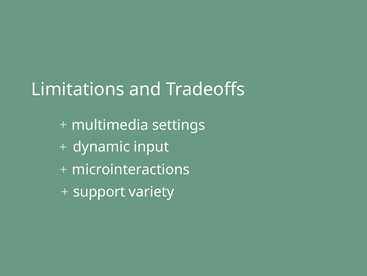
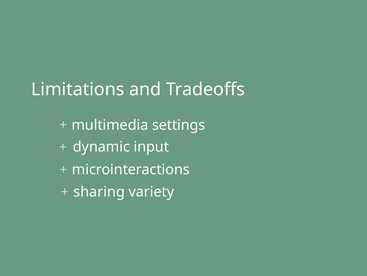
support: support -> sharing (99, 191)
